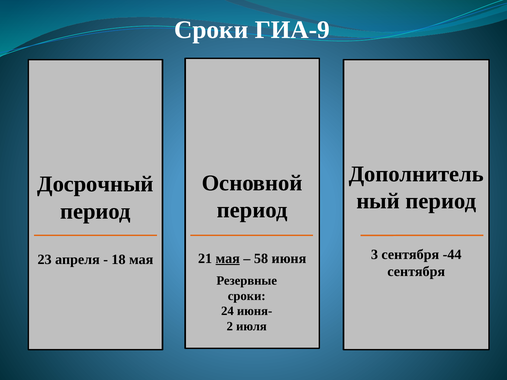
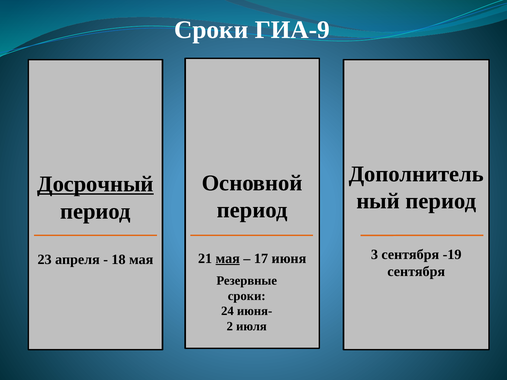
Досрочный underline: none -> present (95, 184)
-44: -44 -> -19 (452, 255)
58: 58 -> 17 (261, 259)
